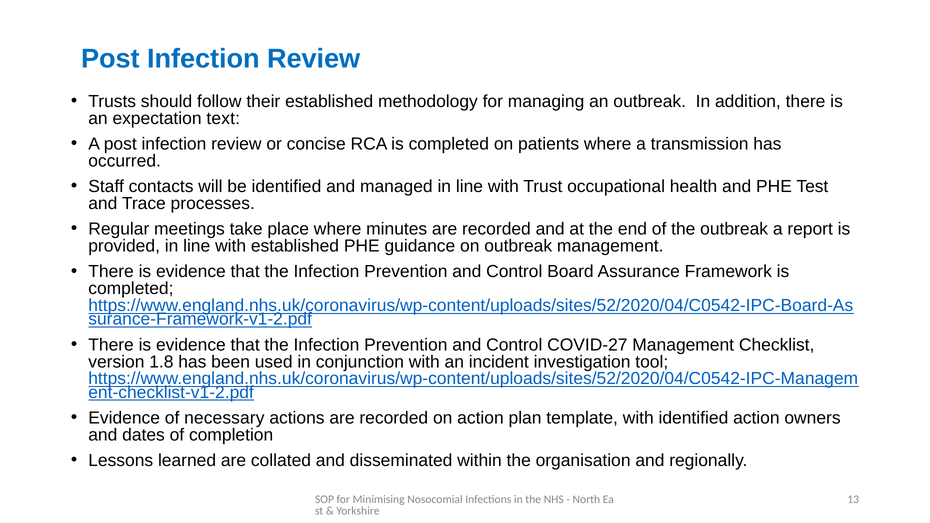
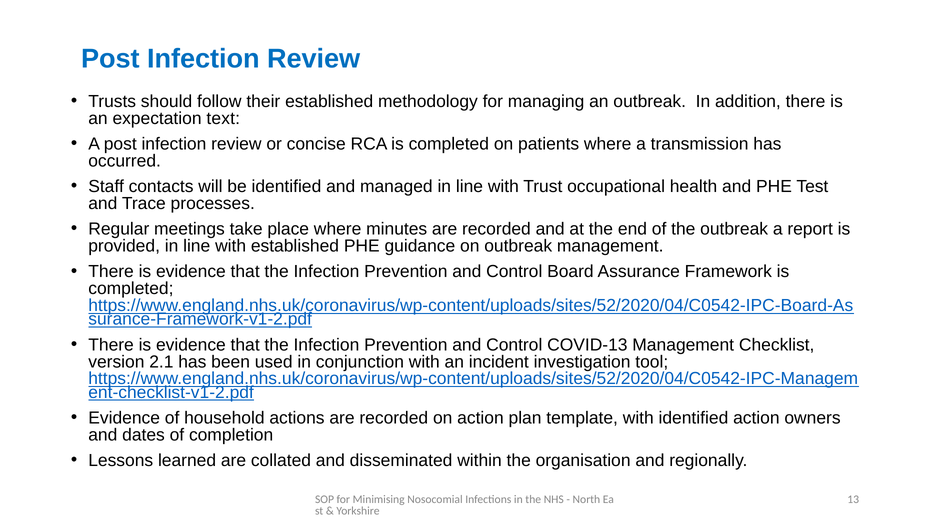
COVID-27: COVID-27 -> COVID-13 (587, 345)
1.8: 1.8 -> 2.1 (161, 362)
necessary: necessary -> household (224, 418)
